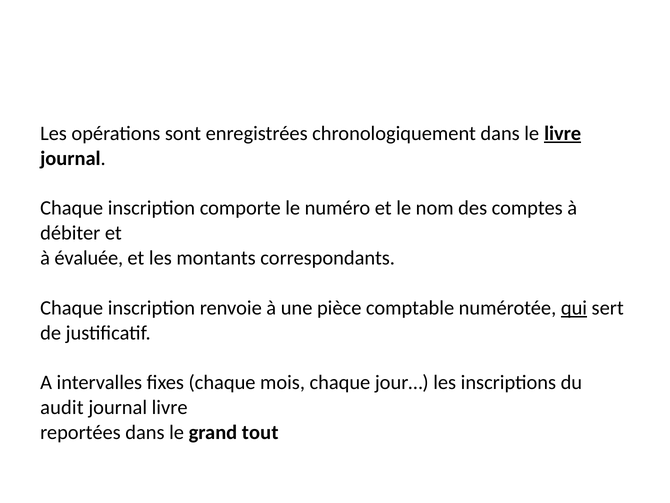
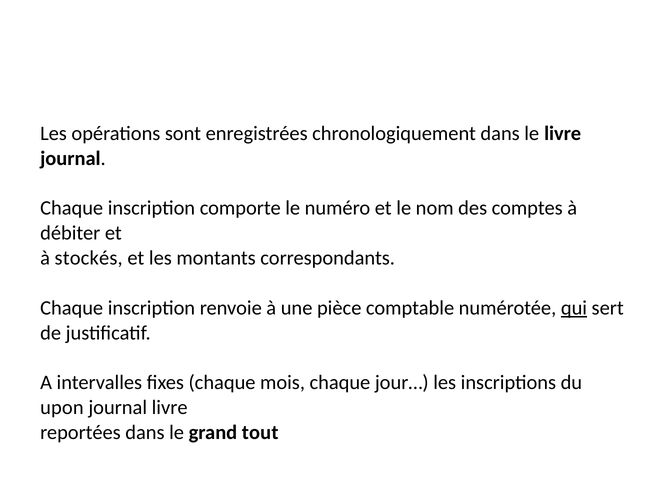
livre underline: present -> none (563, 133)
évaluée: évaluée -> stockés (89, 258)
audit: audit -> upon (62, 407)
